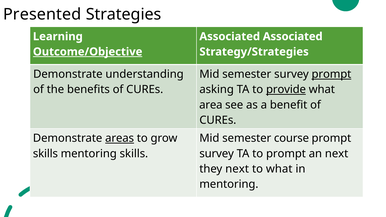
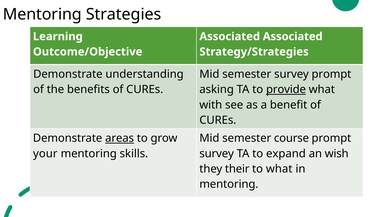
Presented: Presented -> Mentoring (42, 14)
Outcome/Objective underline: present -> none (88, 52)
prompt underline: present -> none (331, 74)
area: area -> with (211, 105)
skills: skills -> your (45, 154)
to prompt: prompt -> expand (286, 154)
an next: next -> wish (337, 154)
they next: next -> their (237, 169)
